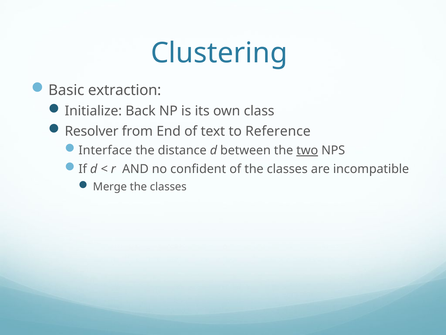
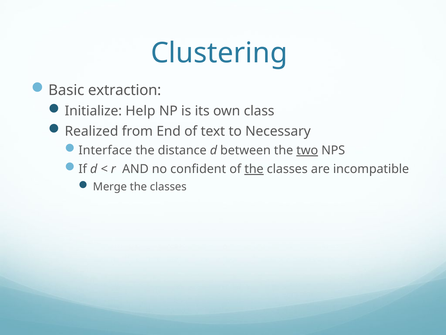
Back: Back -> Help (140, 111)
Resolver: Resolver -> Realized (92, 131)
Reference: Reference -> Necessary (278, 131)
the underline: none -> present (254, 169)
